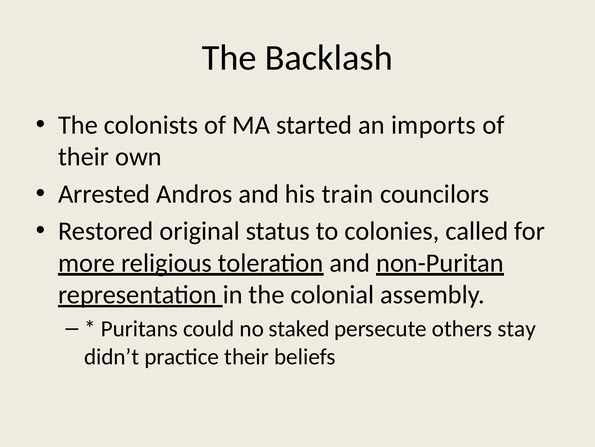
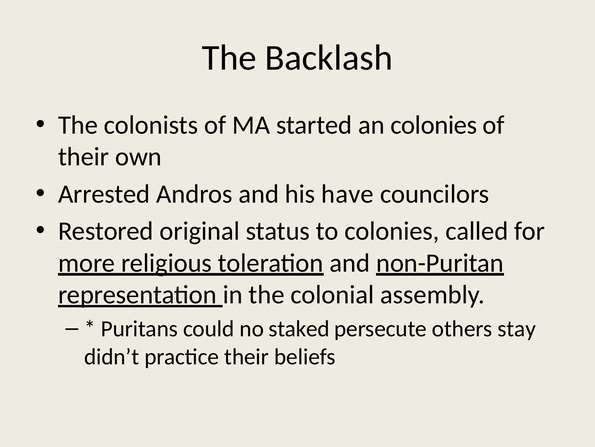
an imports: imports -> colonies (434, 125)
train: train -> have (348, 194)
